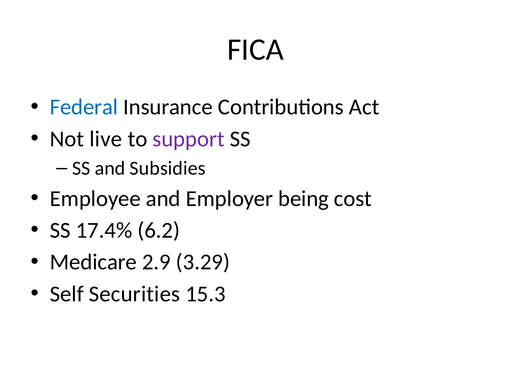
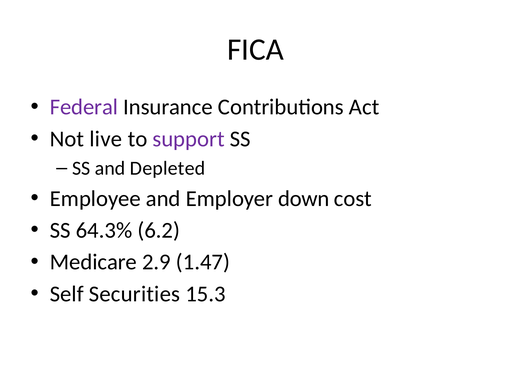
Federal colour: blue -> purple (84, 107)
Subsidies: Subsidies -> Depleted (168, 168)
being: being -> down (304, 199)
17.4%: 17.4% -> 64.3% (104, 230)
3.29: 3.29 -> 1.47 (203, 262)
